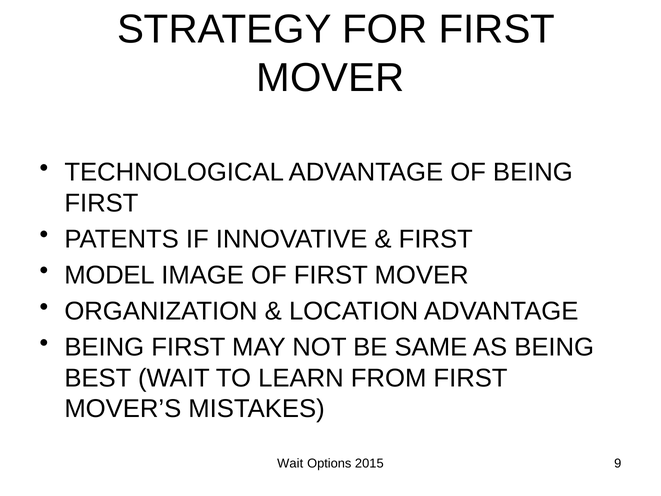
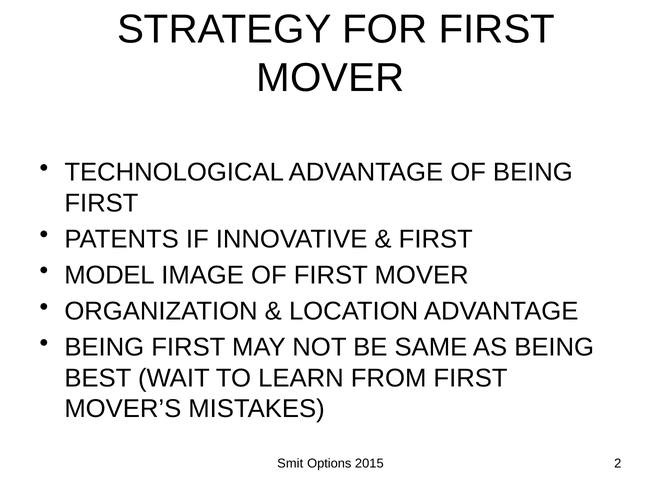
Wait: Wait -> Smit (290, 463)
9: 9 -> 2 (618, 463)
